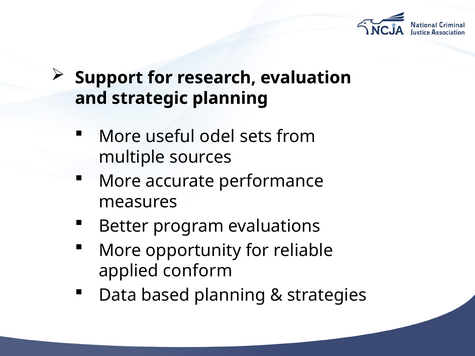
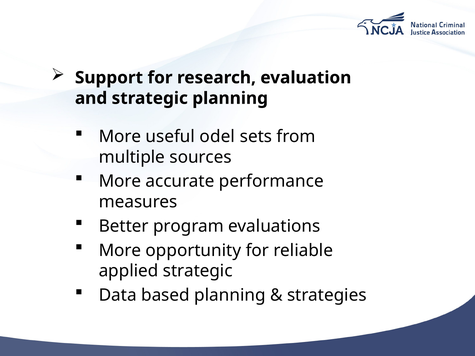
applied conform: conform -> strategic (198, 271)
